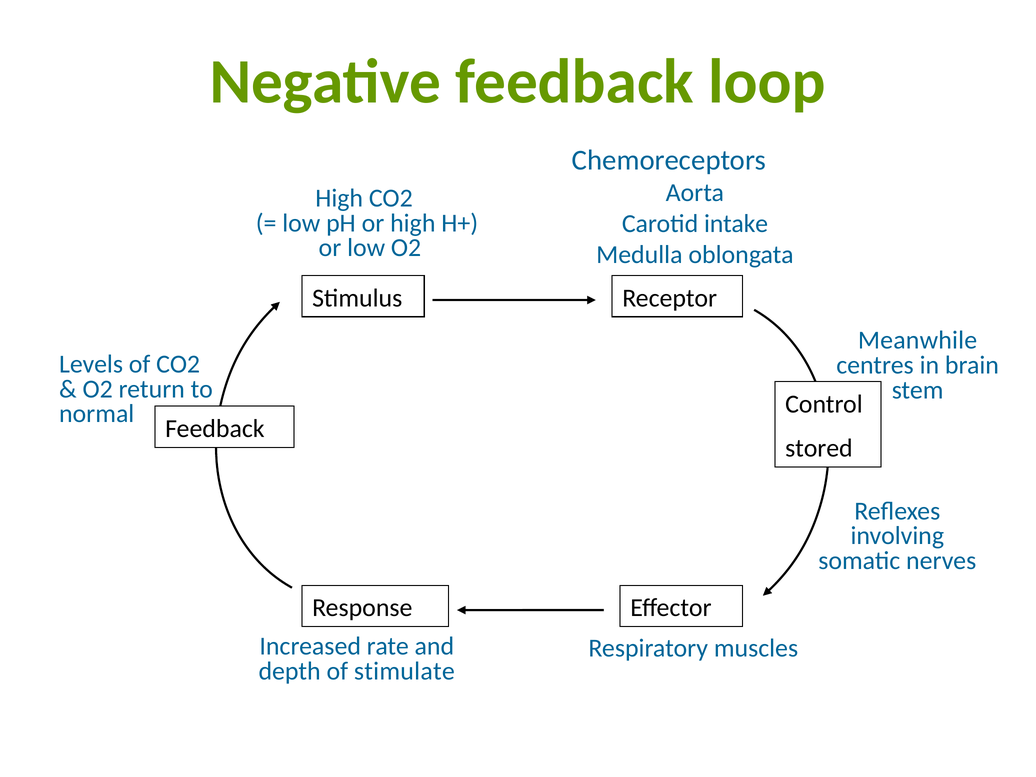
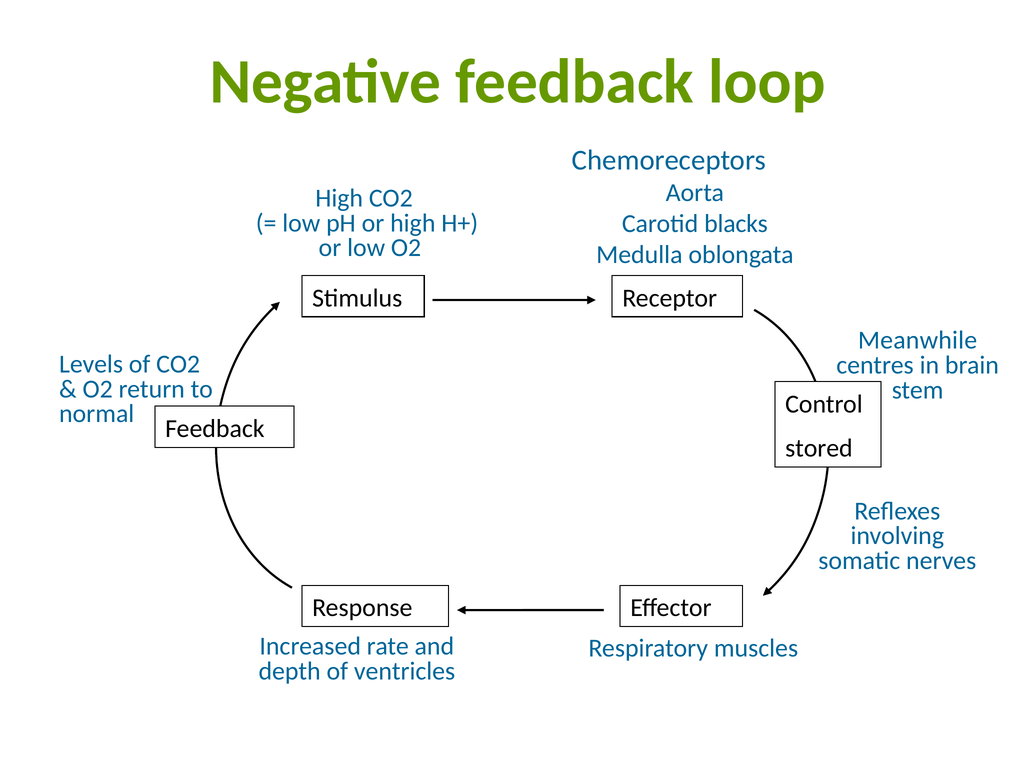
intake: intake -> blacks (736, 224)
stimulate: stimulate -> ventricles (405, 671)
